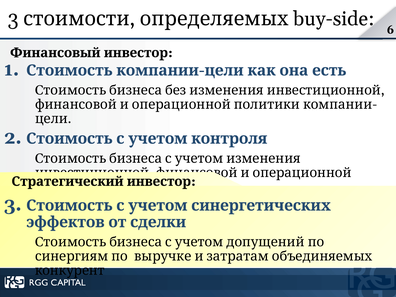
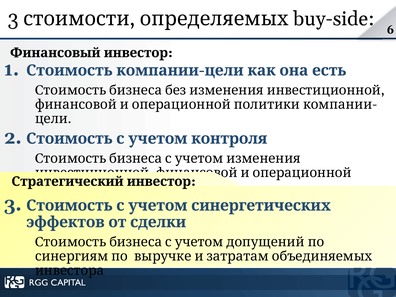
конкурент: конкурент -> инвестора (70, 270)
